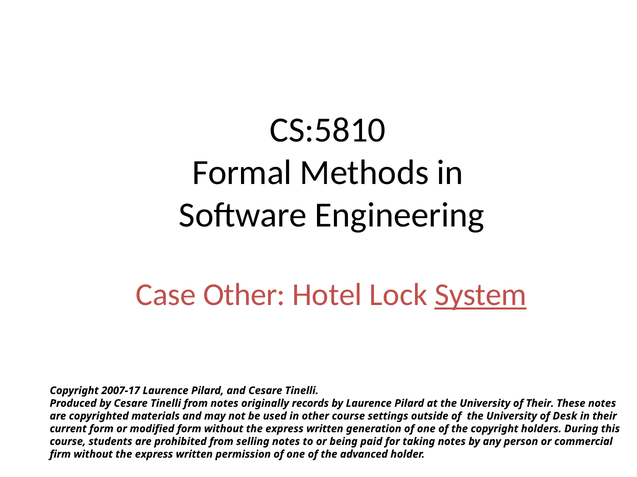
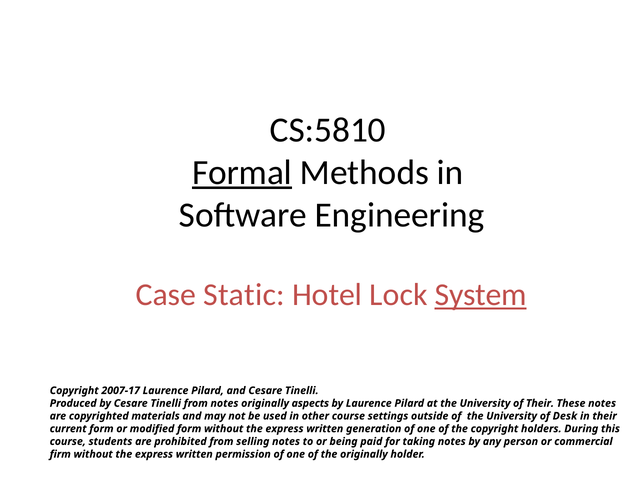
Formal underline: none -> present (242, 173)
Case Other: Other -> Static (244, 295)
records: records -> aspects (310, 404)
the advanced: advanced -> originally (364, 455)
